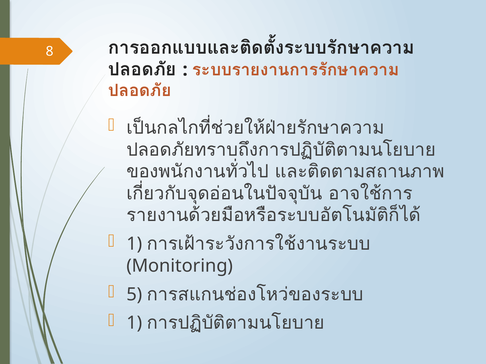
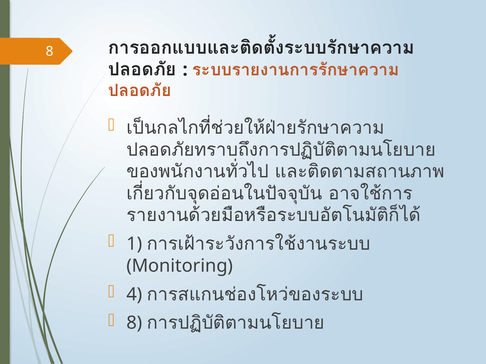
5: 5 -> 4 (134, 295)
1: 1 -> 8 (134, 323)
